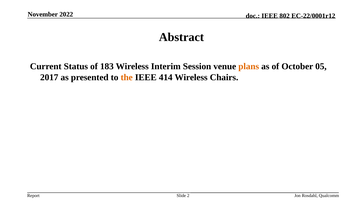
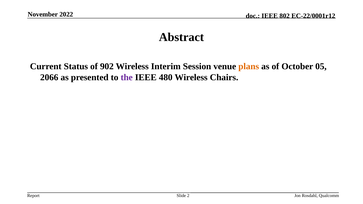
183: 183 -> 902 (107, 66)
2017: 2017 -> 2066 (49, 77)
the colour: orange -> purple (127, 77)
414: 414 -> 480 (166, 77)
